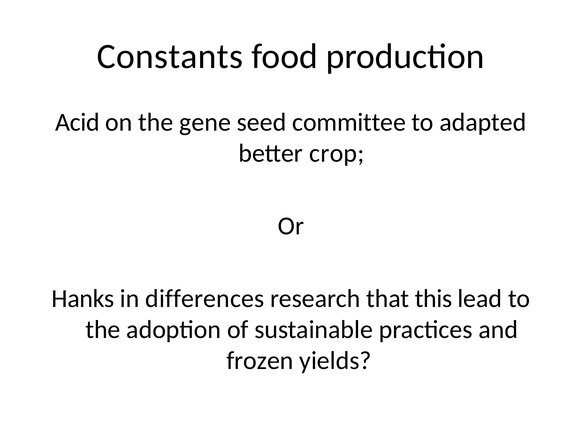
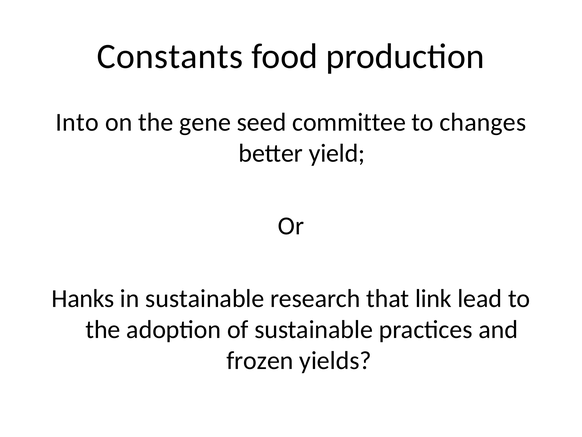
Acid: Acid -> Into (77, 122)
adapted: adapted -> changes (483, 122)
crop: crop -> yield (337, 153)
in differences: differences -> sustainable (205, 298)
this: this -> link (433, 298)
